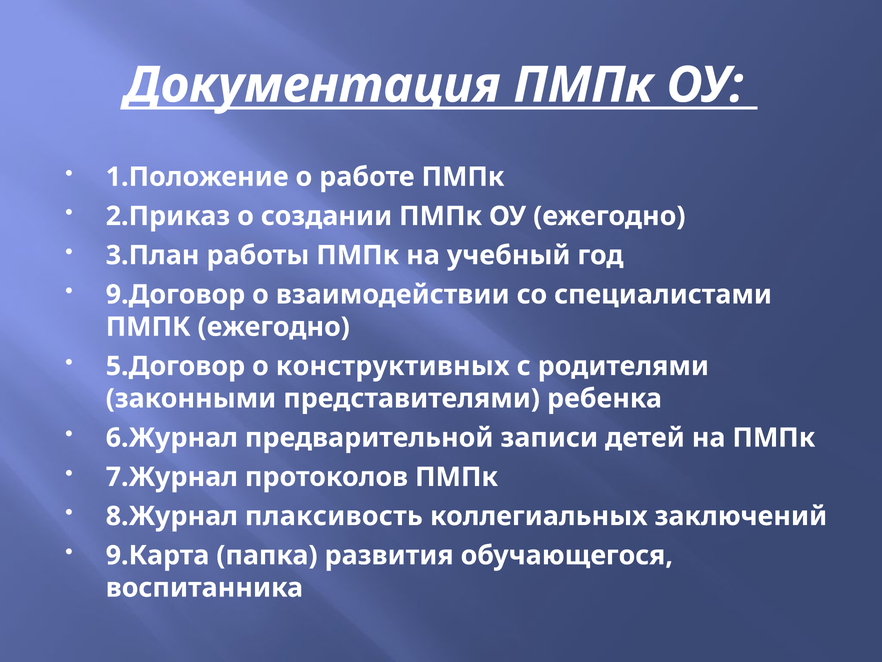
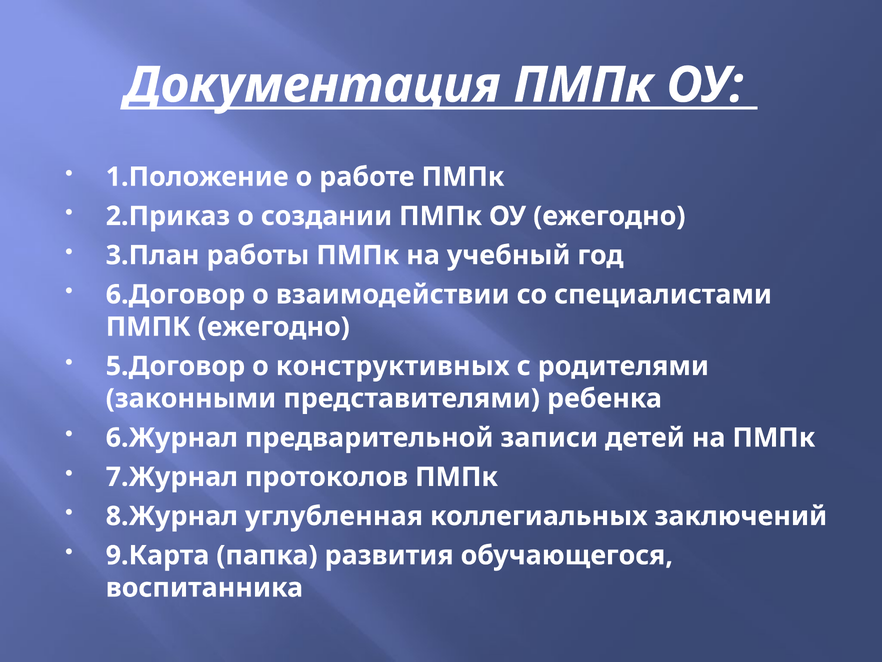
9.Договор: 9.Договор -> 6.Договор (175, 294)
плаксивость: плаксивость -> углубленная (334, 516)
